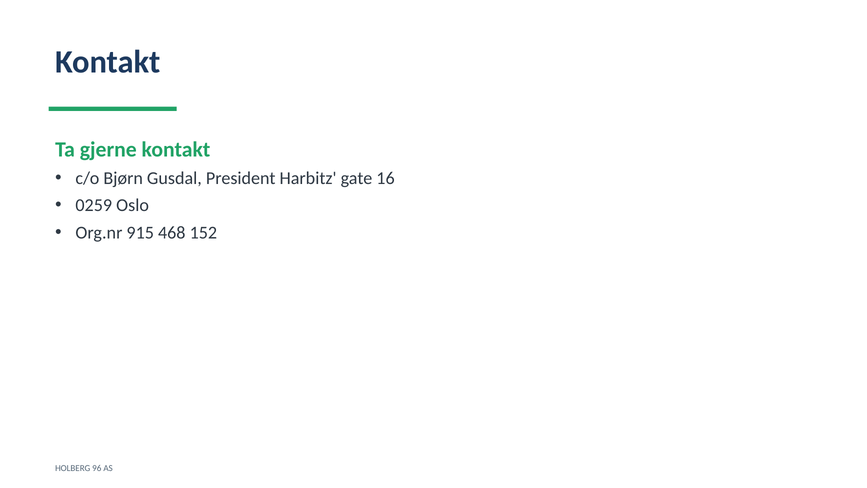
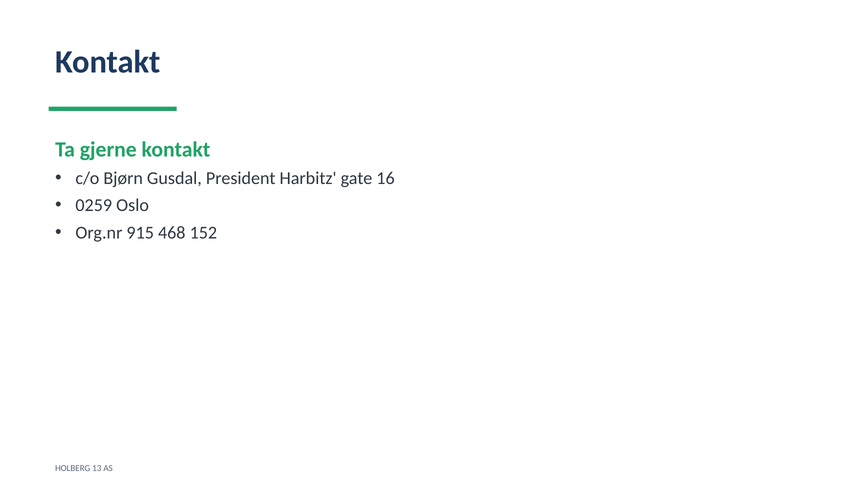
96: 96 -> 13 (97, 468)
